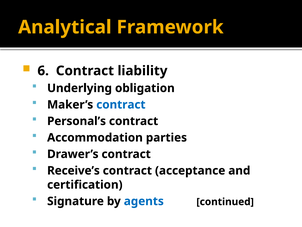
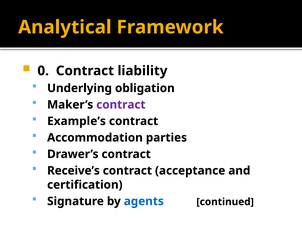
6: 6 -> 0 (43, 71)
contract colour: blue -> purple (121, 104)
Personal’s: Personal’s -> Example’s (76, 121)
